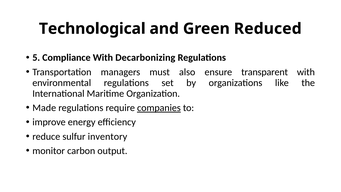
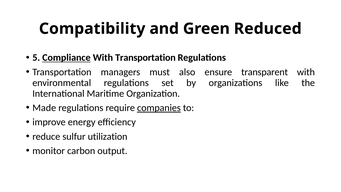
Technological: Technological -> Compatibility (92, 29)
Compliance underline: none -> present (66, 58)
With Decarbonizing: Decarbonizing -> Transportation (145, 58)
inventory: inventory -> utilization (108, 136)
